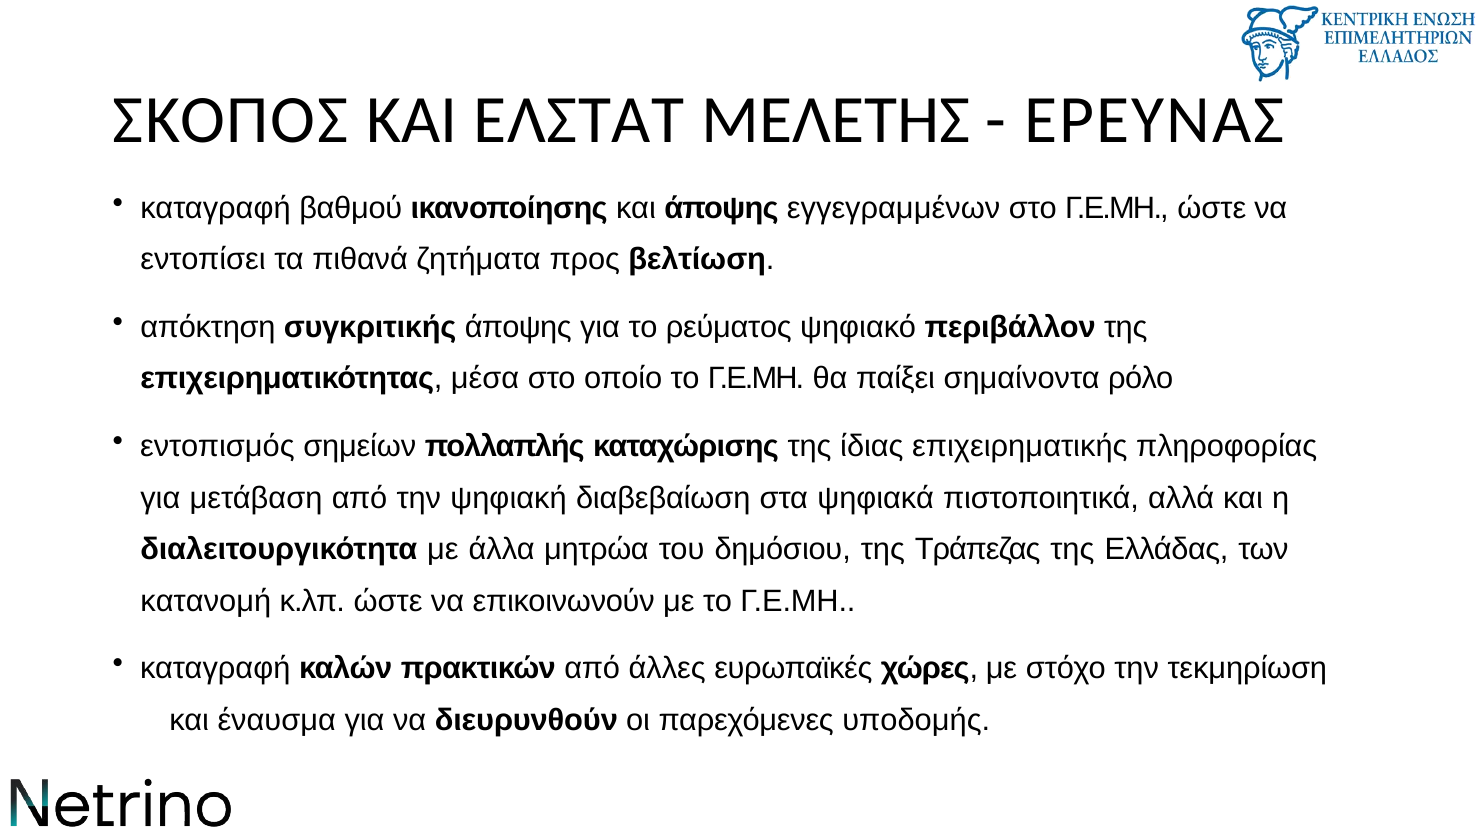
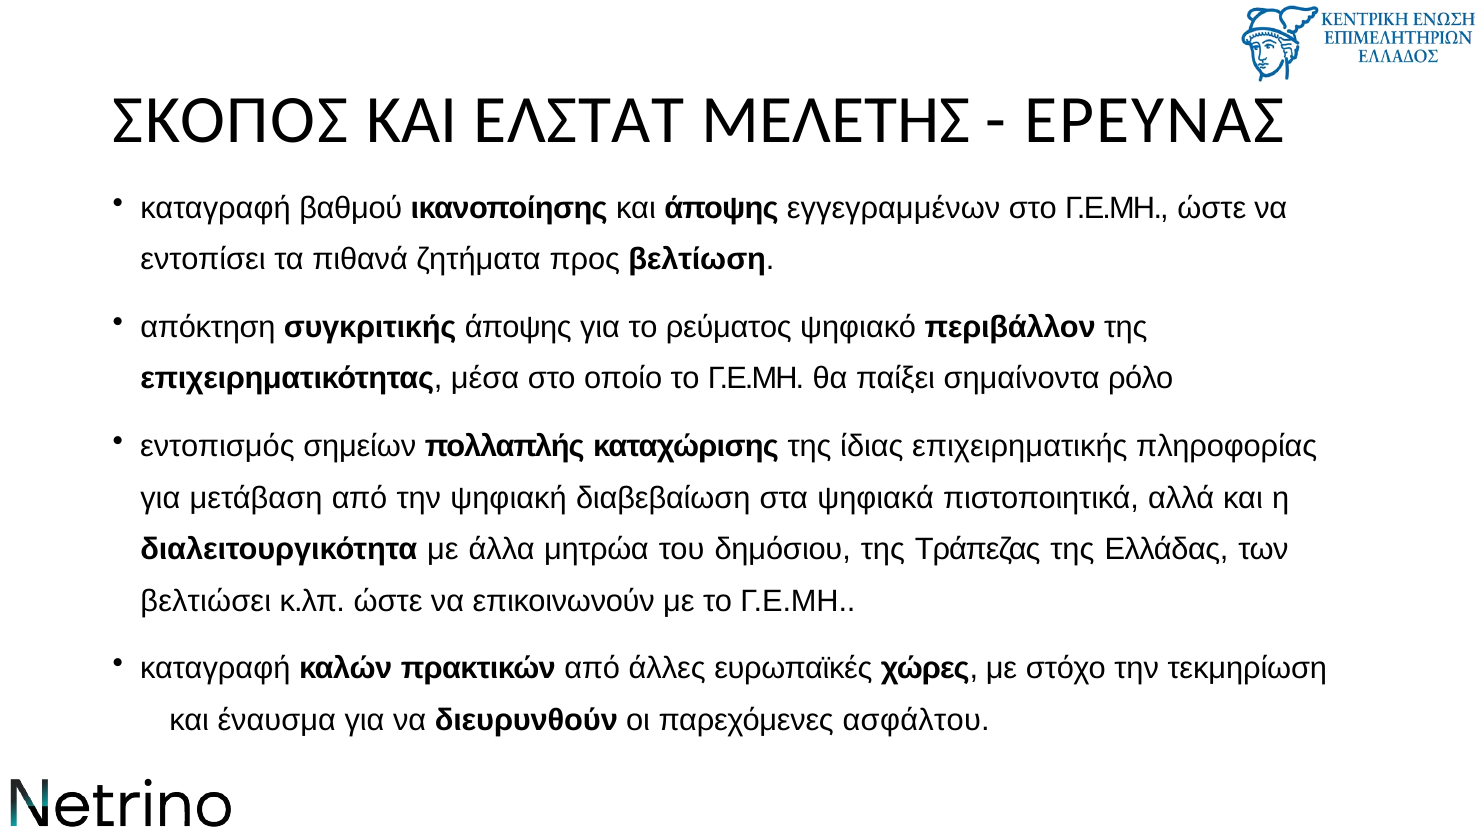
κατανομή: κατανομή -> βελτιώσει (206, 601)
υποδομής: υποδομής -> ασφάλτου (916, 720)
